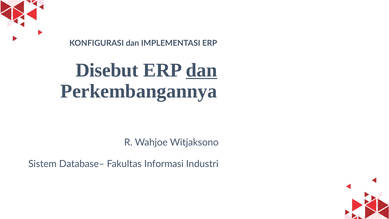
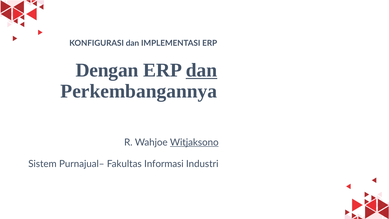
Disebut: Disebut -> Dengan (107, 70)
Witjaksono underline: none -> present (194, 142)
Database–: Database– -> Purnajual– (82, 164)
